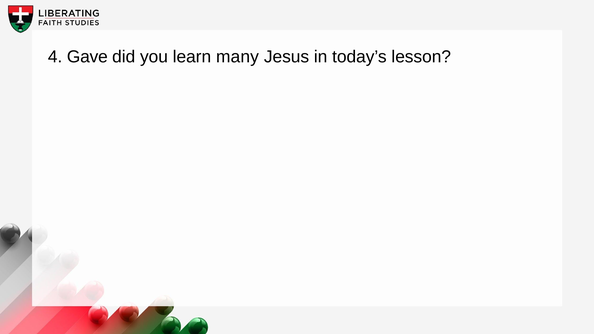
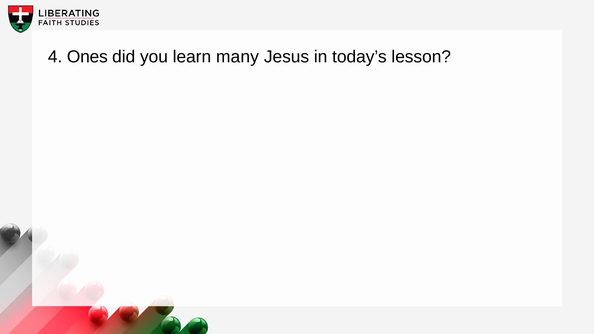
Gave: Gave -> Ones (87, 57)
